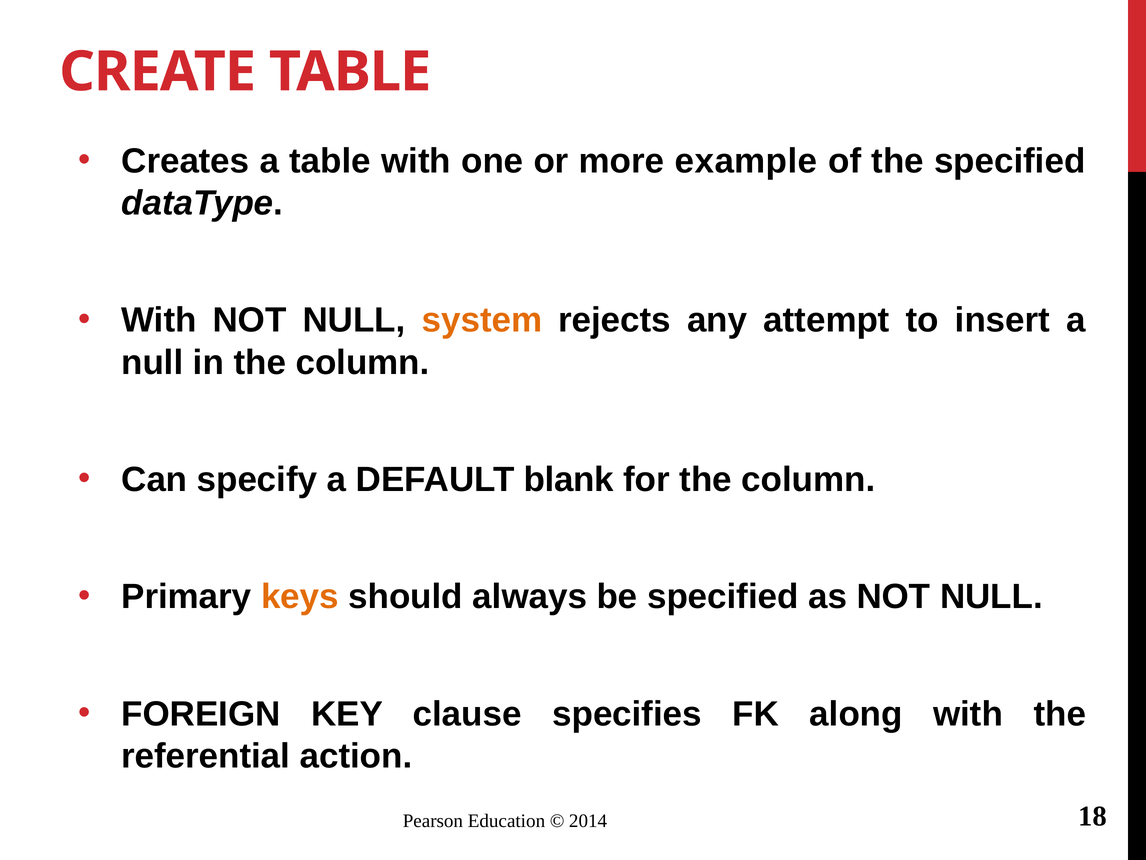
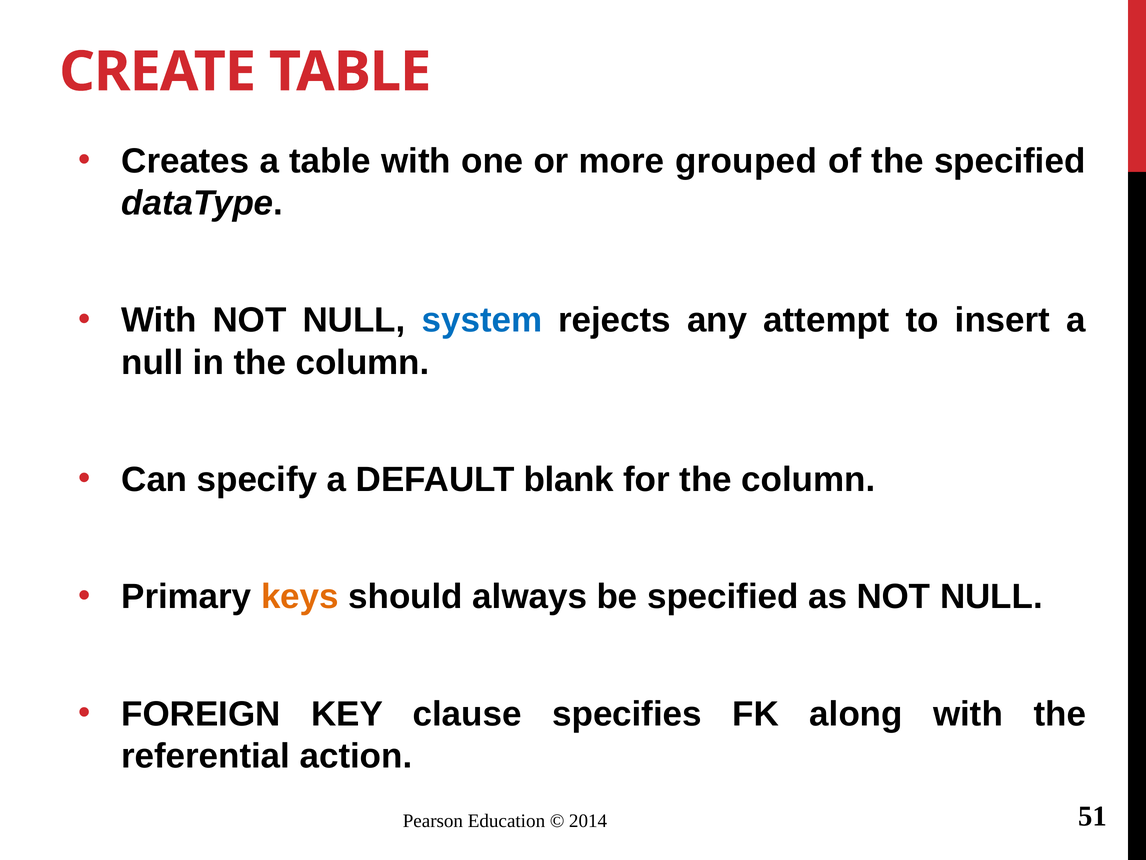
example: example -> grouped (746, 161)
system colour: orange -> blue (482, 320)
18: 18 -> 51 (1092, 816)
